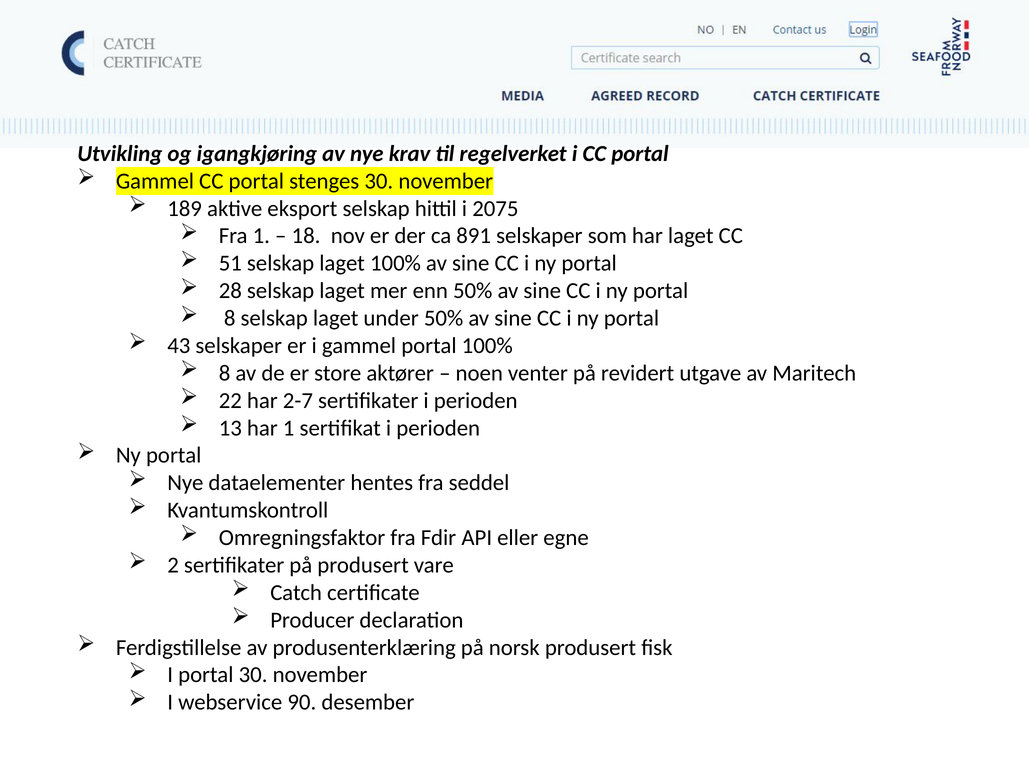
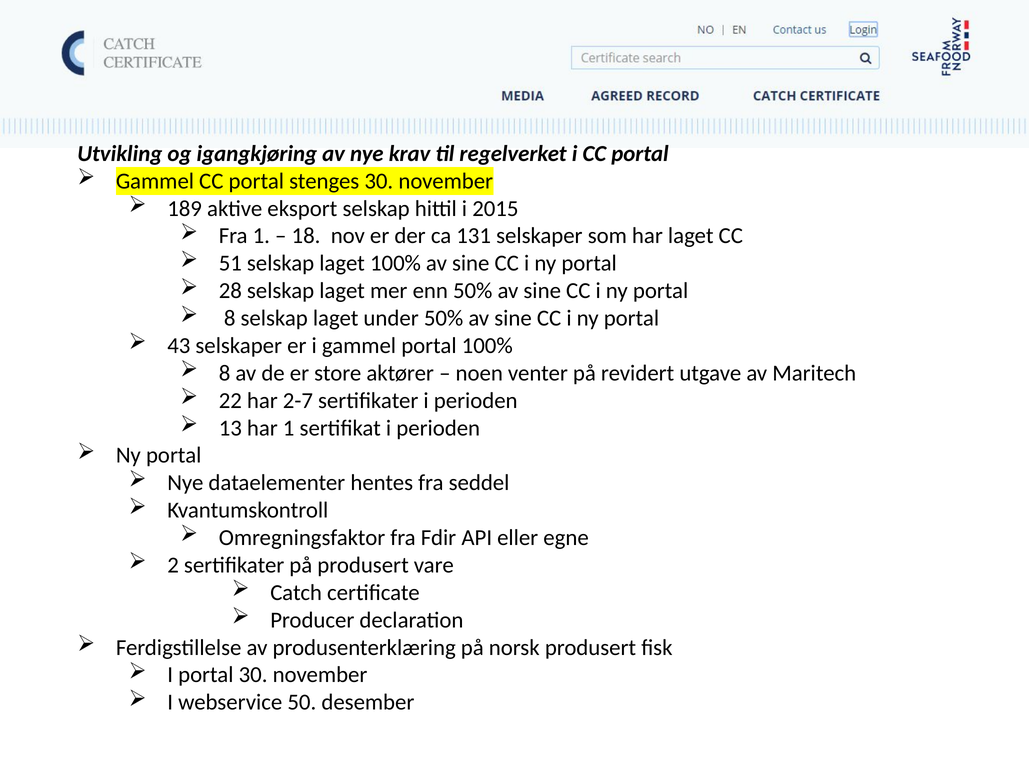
2075: 2075 -> 2015 (495, 208)
891: 891 -> 131 (474, 236)
90: 90 -> 50 (302, 702)
